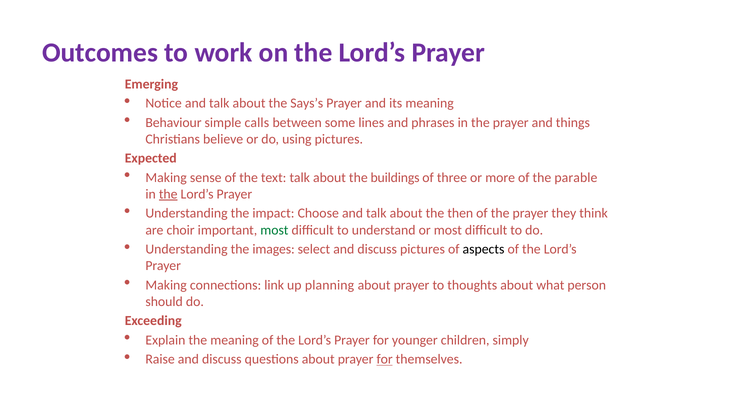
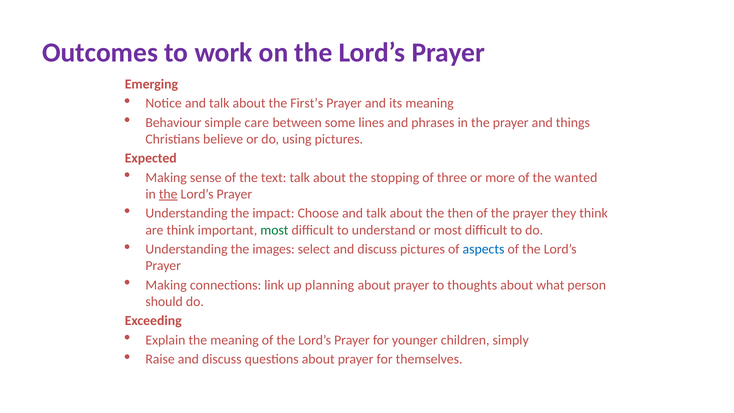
Says’s: Says’s -> First’s (307, 103)
calls: calls -> care (257, 123)
buildings: buildings -> stopping (395, 178)
parable: parable -> wanted (576, 178)
are choir: choir -> think (181, 230)
aspects colour: black -> blue (483, 249)
for underline: present -> none (385, 359)
